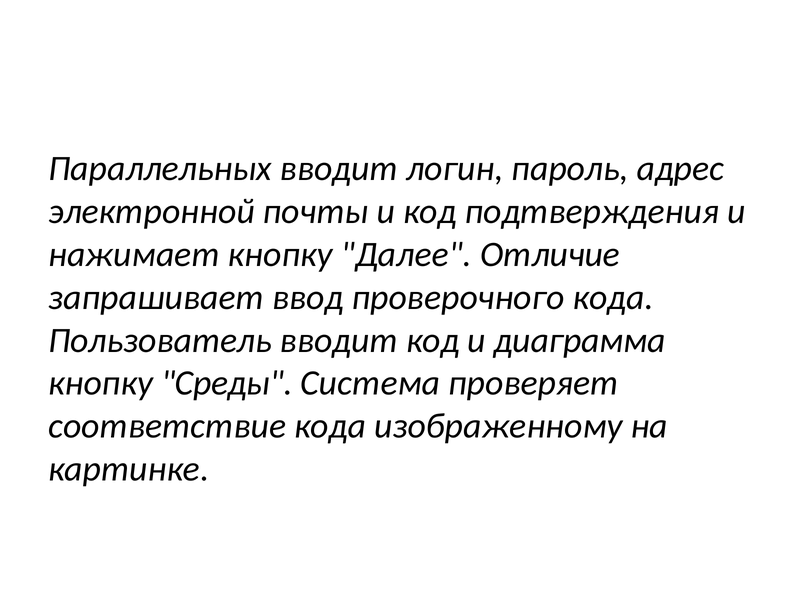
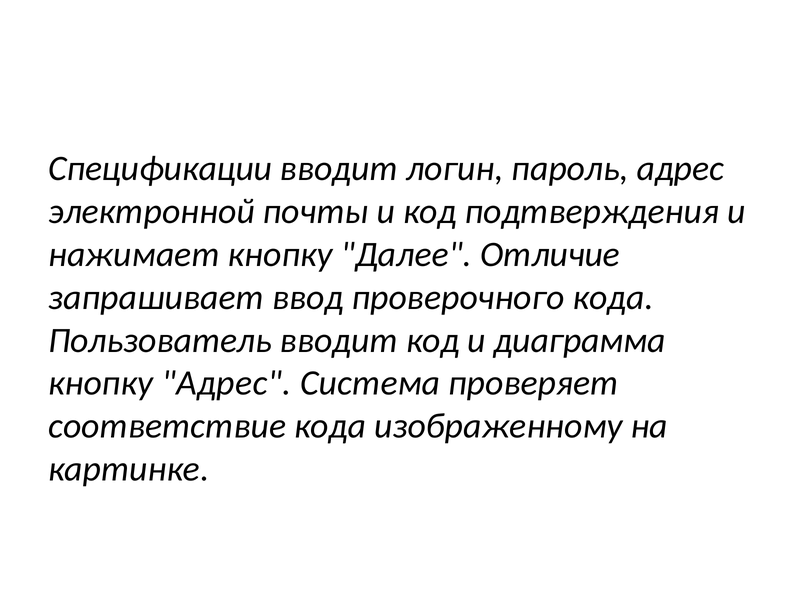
Параллельных: Параллельных -> Спецификации (160, 169)
кнопку Среды: Среды -> Адрес (227, 383)
